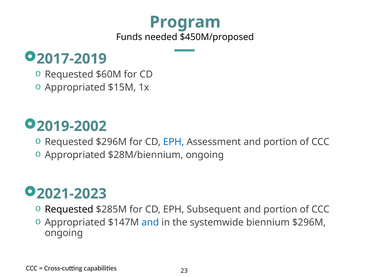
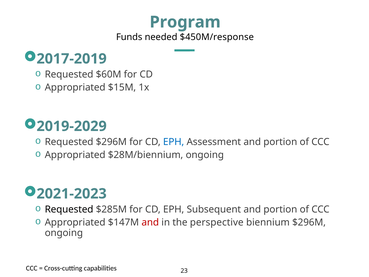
$450M/proposed: $450M/proposed -> $450M/response (217, 37)
2019-2002: 2019-2002 -> 2019-2029 (72, 126)
and colour: blue -> red (150, 222)
systemwide: systemwide -> perspective (217, 222)
